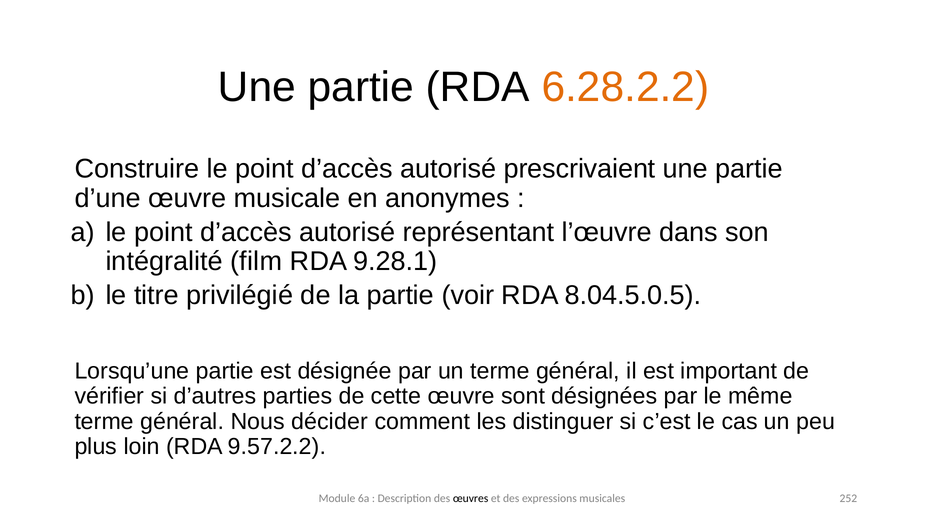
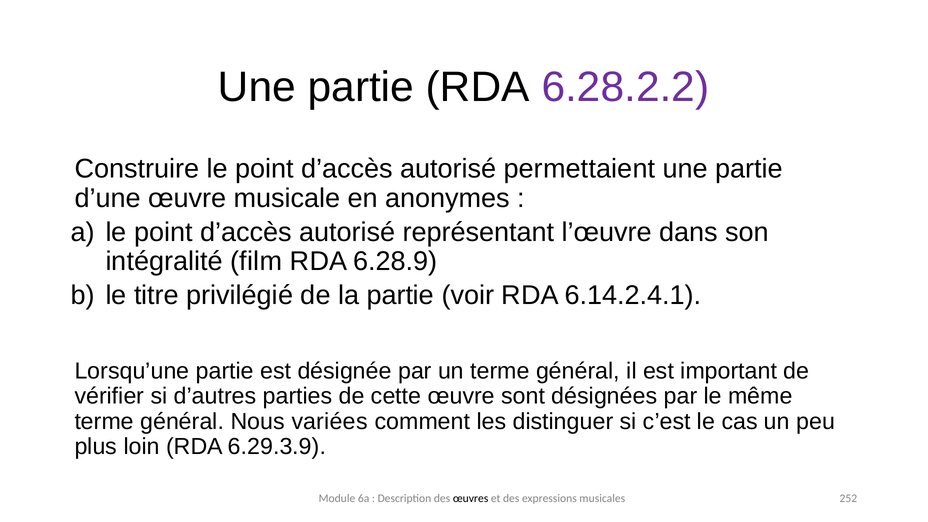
6.28.2.2 colour: orange -> purple (625, 87)
prescrivaient: prescrivaient -> permettaient (579, 169)
9.28.1: 9.28.1 -> 6.28.9 (395, 261)
8.04.5.0.5: 8.04.5.0.5 -> 6.14.2.4.1 (633, 296)
décider: décider -> variées (330, 421)
9.57.2.2: 9.57.2.2 -> 6.29.3.9 (277, 446)
